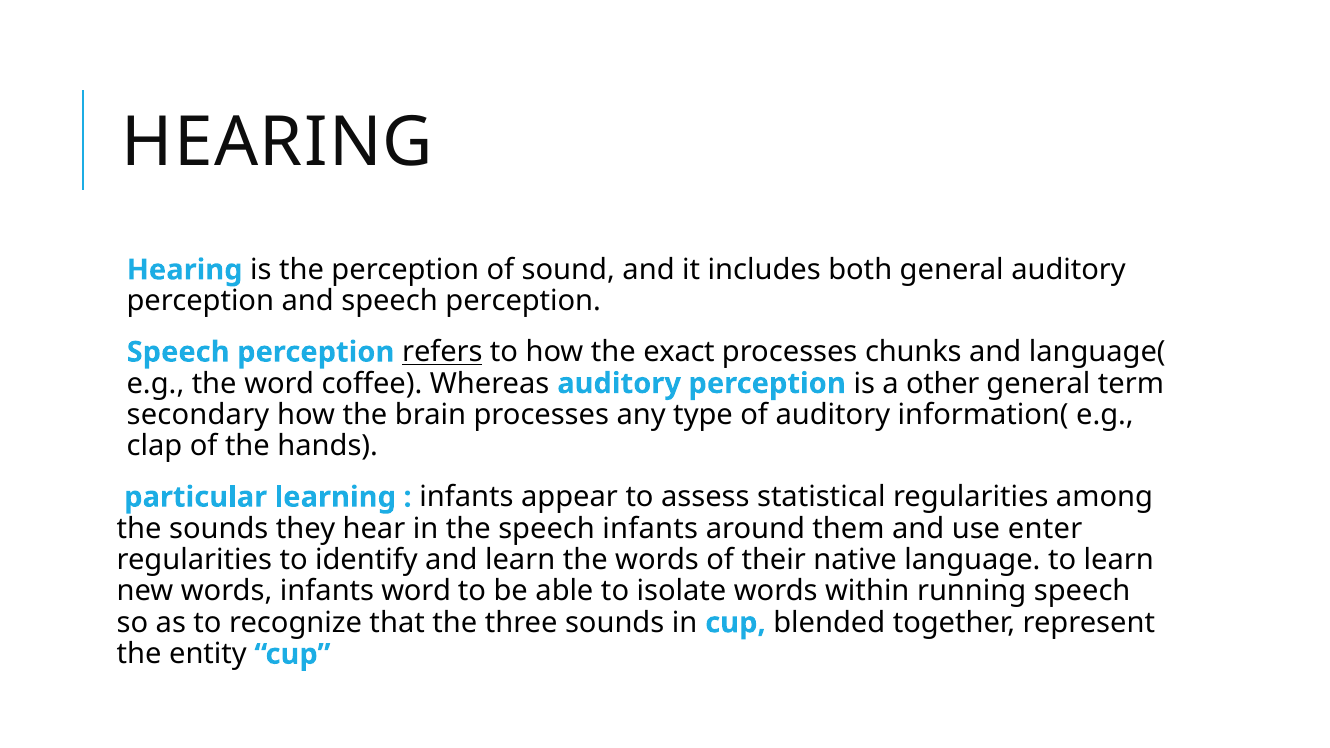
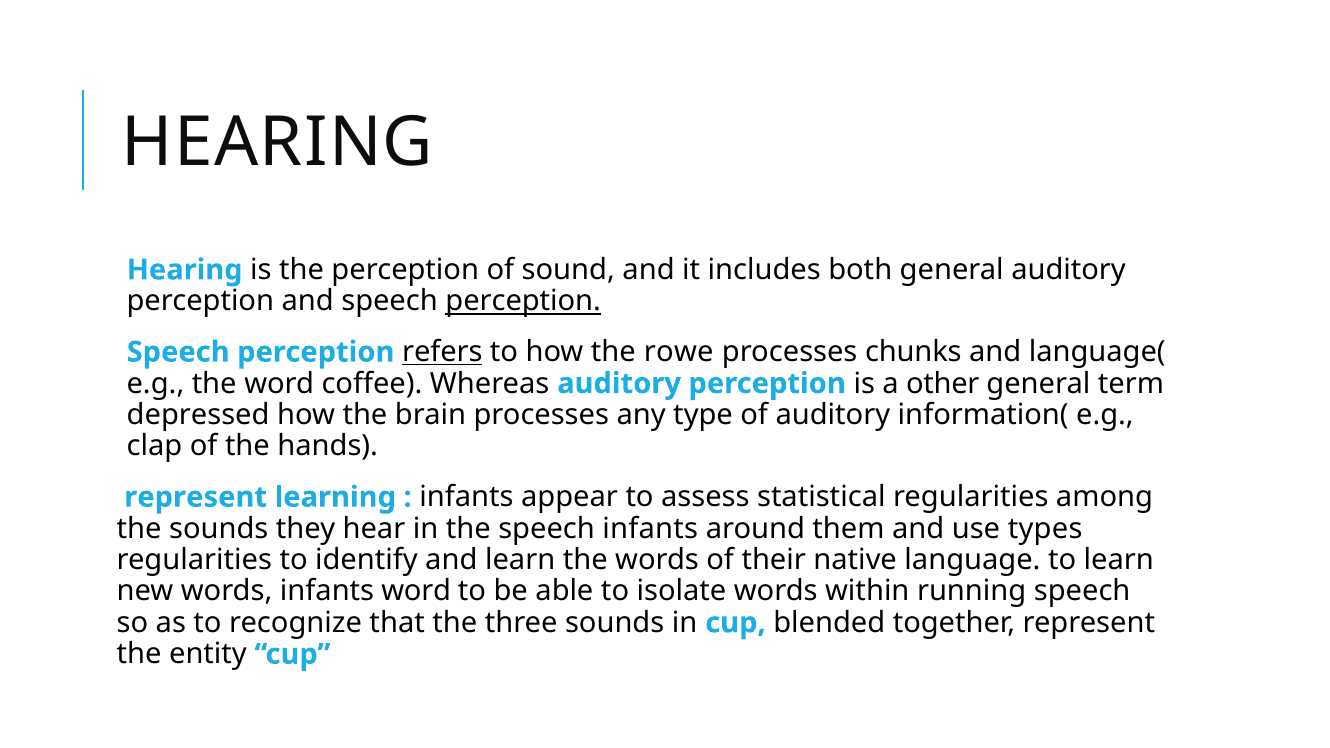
perception underline: none -> present (523, 301)
exact: exact -> rowe (679, 352)
secondary: secondary -> depressed (198, 415)
particular: particular -> represent (196, 497)
enter: enter -> types (1045, 529)
